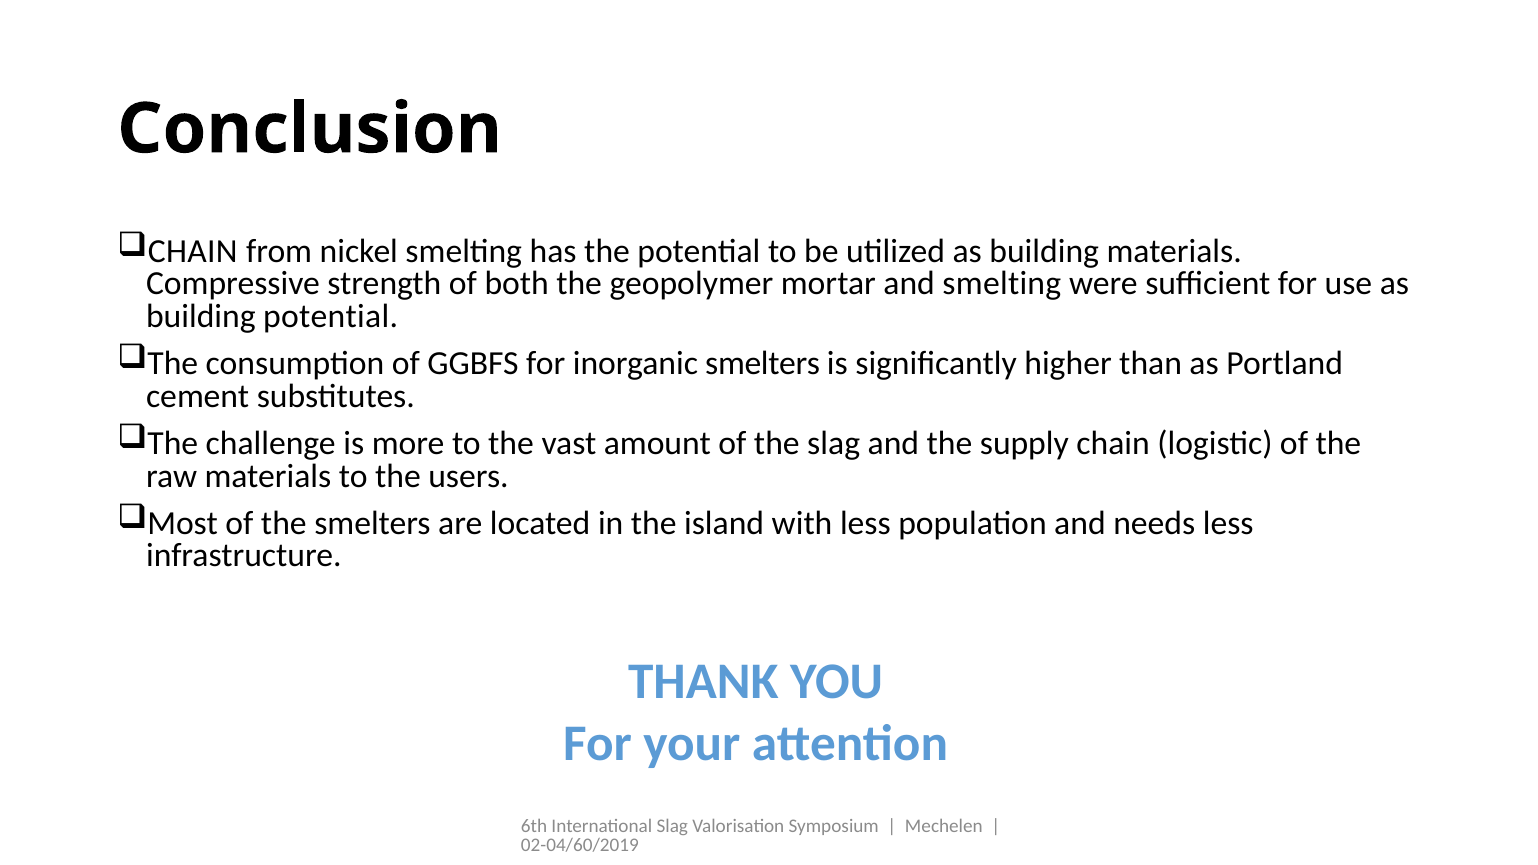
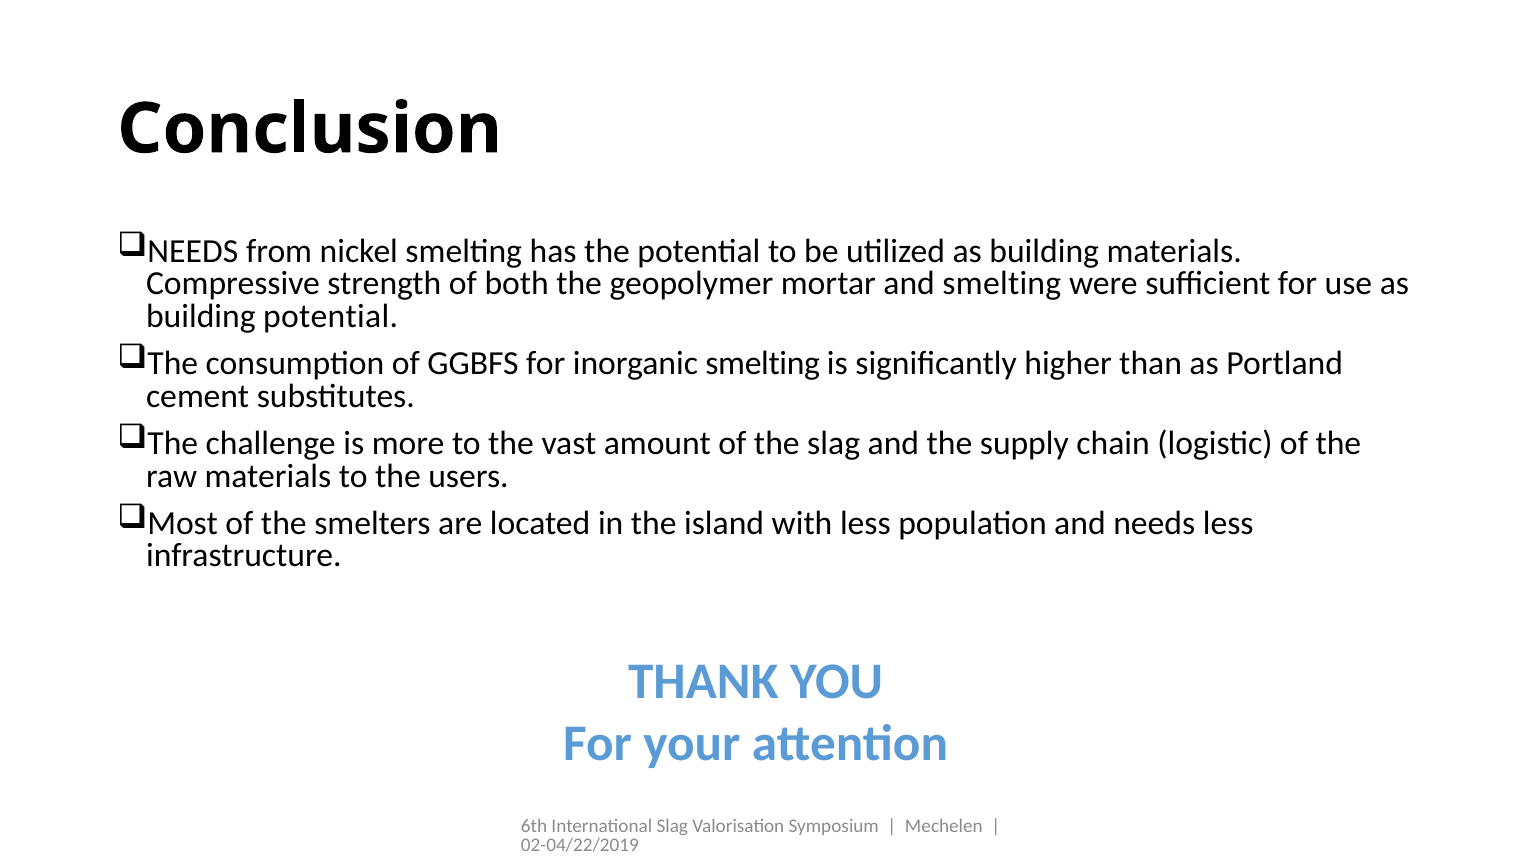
CHAIN: CHAIN -> NEEDS (193, 251)
inorganic smelters: smelters -> smelting (763, 364)
02-04/60/2019: 02-04/60/2019 -> 02-04/22/2019 (580, 845)
